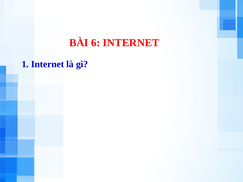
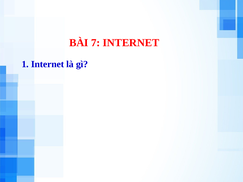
6: 6 -> 7 (96, 43)
